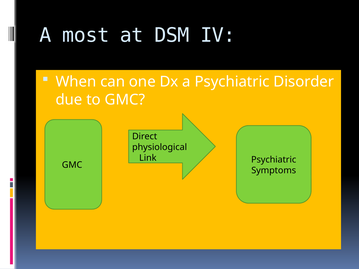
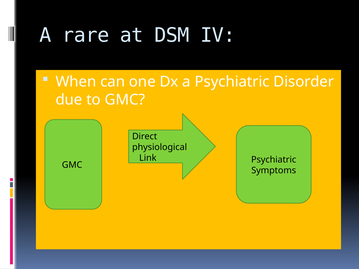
most: most -> rare (86, 35)
